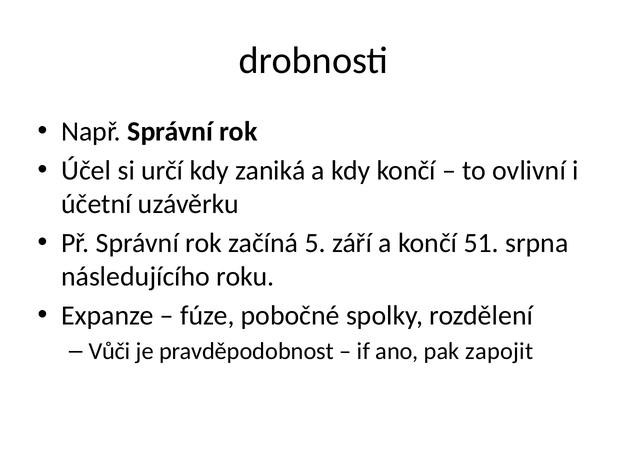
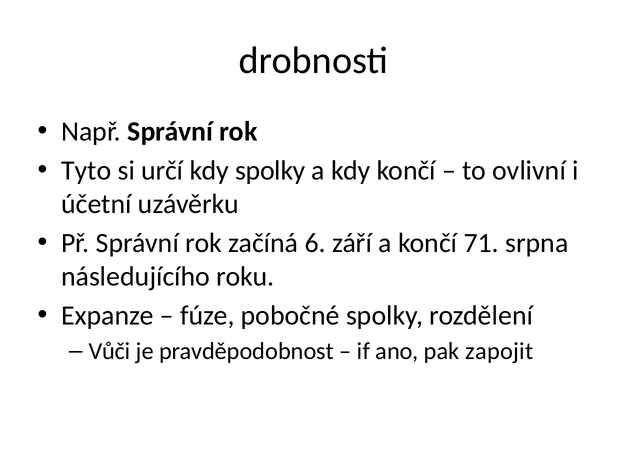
Účel: Účel -> Tyto (86, 171)
kdy zaniká: zaniká -> spolky (270, 171)
5: 5 -> 6 (315, 243)
51: 51 -> 71 (481, 243)
